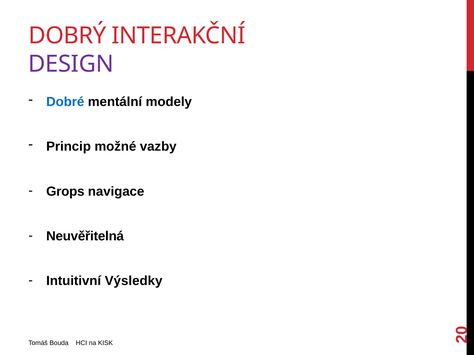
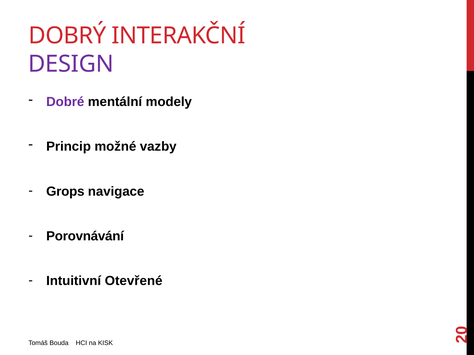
Dobré colour: blue -> purple (65, 102)
Neuvěřitelná: Neuvěřitelná -> Porovnávání (85, 236)
Výsledky: Výsledky -> Otevřené (134, 281)
